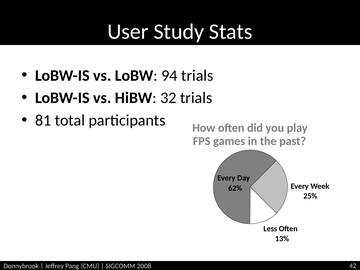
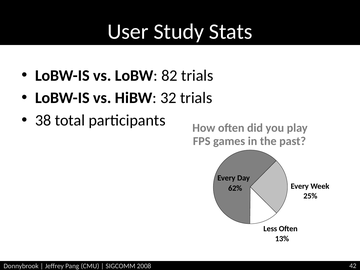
94: 94 -> 82 (169, 75)
81: 81 -> 38 (43, 120)
